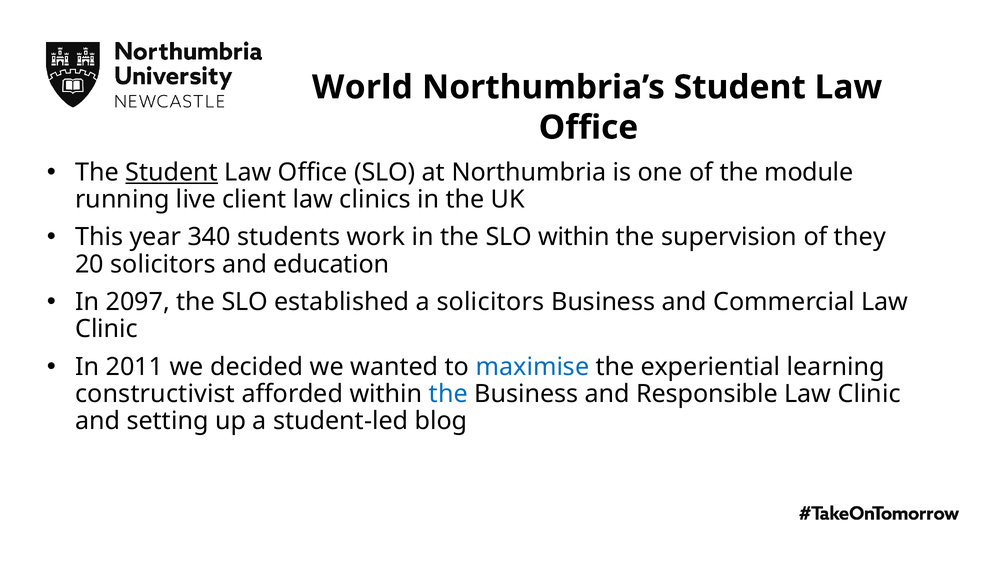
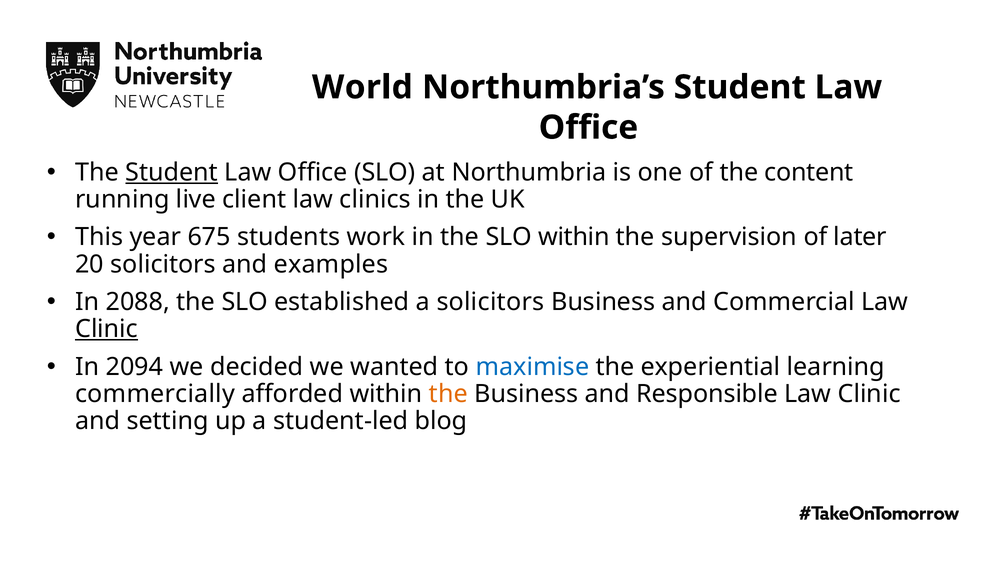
module: module -> content (809, 172)
340: 340 -> 675 (209, 237)
they: they -> later (860, 237)
education: education -> examples (331, 264)
2097: 2097 -> 2088 (138, 302)
Clinic underline: none -> present (107, 329)
2011: 2011 -> 2094 (134, 366)
constructivist: constructivist -> commercially (155, 393)
the colour: blue -> orange (448, 393)
